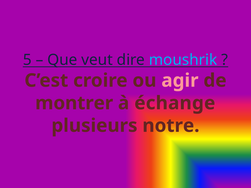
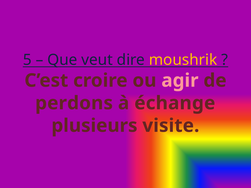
moushrik colour: light blue -> yellow (183, 60)
montrer: montrer -> perdons (74, 103)
notre: notre -> visite (171, 126)
